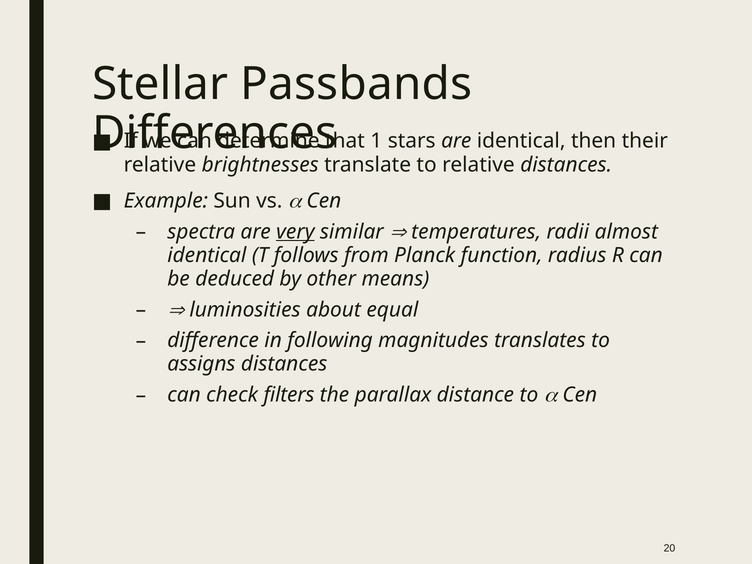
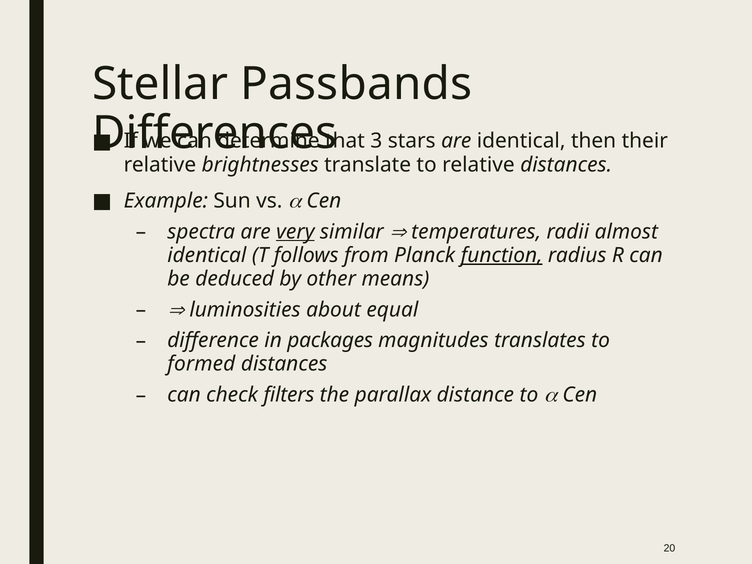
1: 1 -> 3 (376, 141)
function underline: none -> present (502, 255)
following: following -> packages (330, 341)
assigns: assigns -> formed (201, 364)
